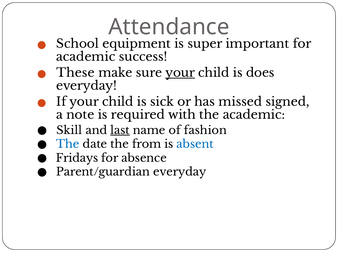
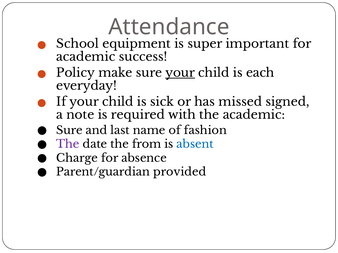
These: These -> Policy (76, 73)
does: does -> each (260, 73)
Skill: Skill -> Sure (69, 131)
last underline: present -> none (120, 131)
The colour: blue -> purple (68, 144)
Fridays: Fridays -> Charge (77, 158)
Parent/guardian everyday: everyday -> provided (180, 172)
